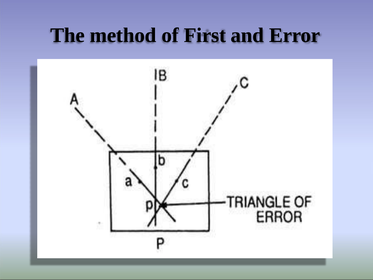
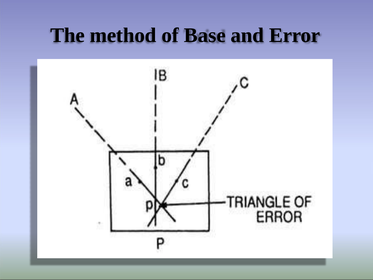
First: First -> Base (205, 35)
